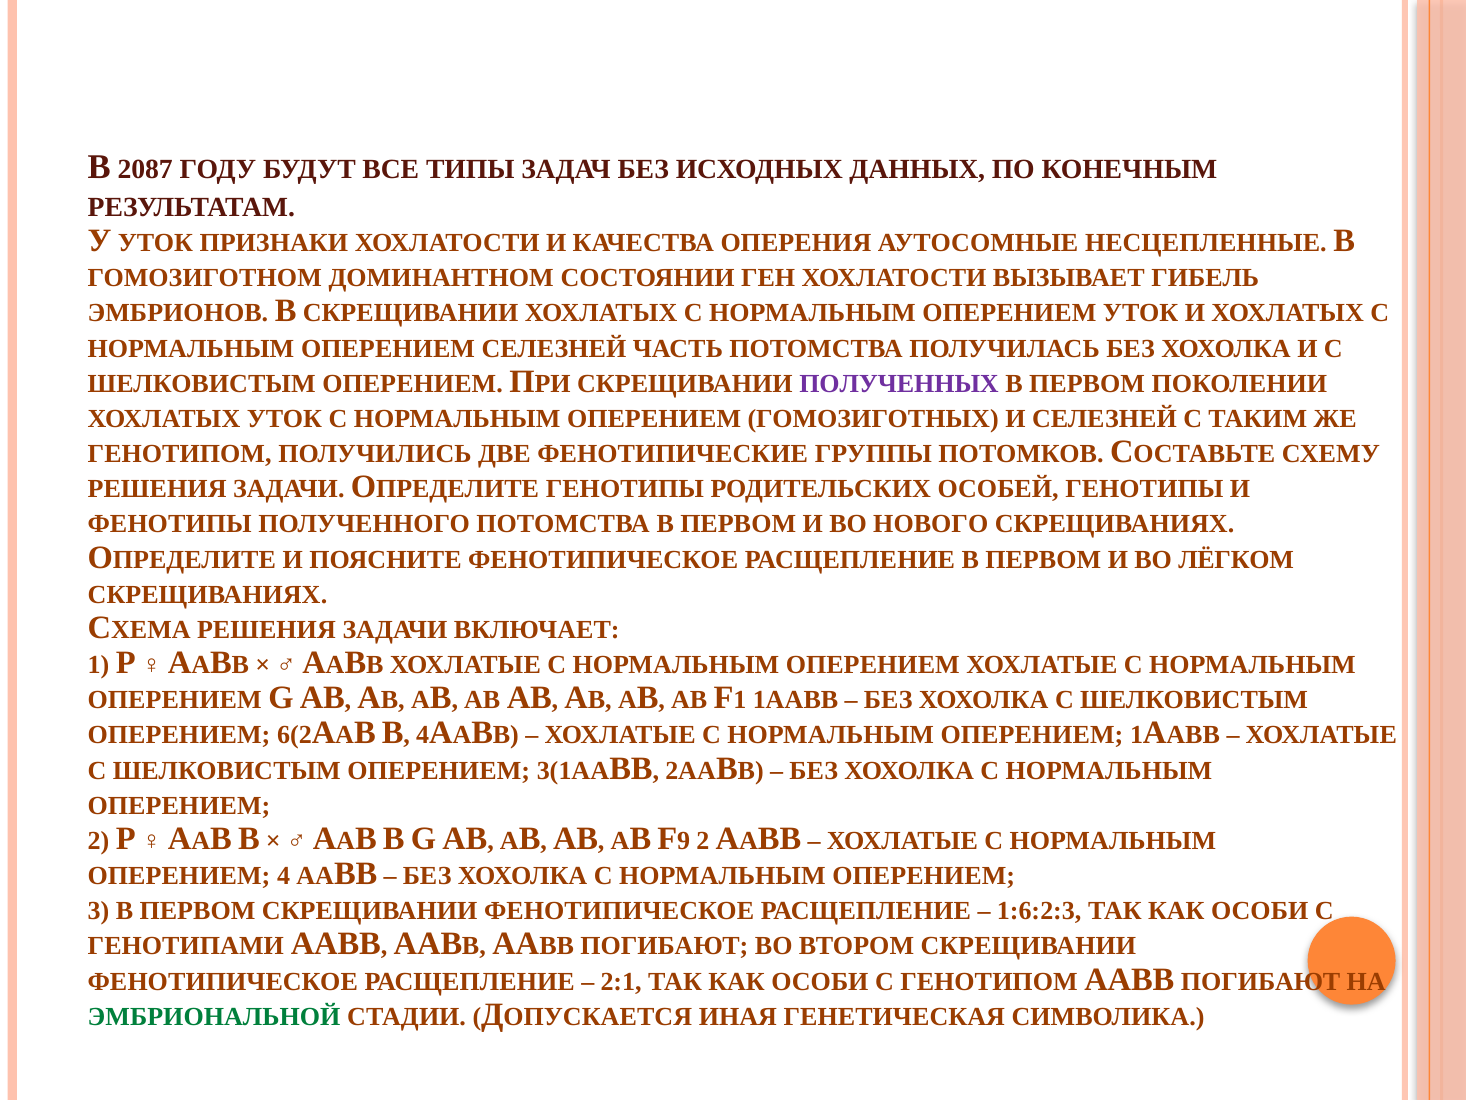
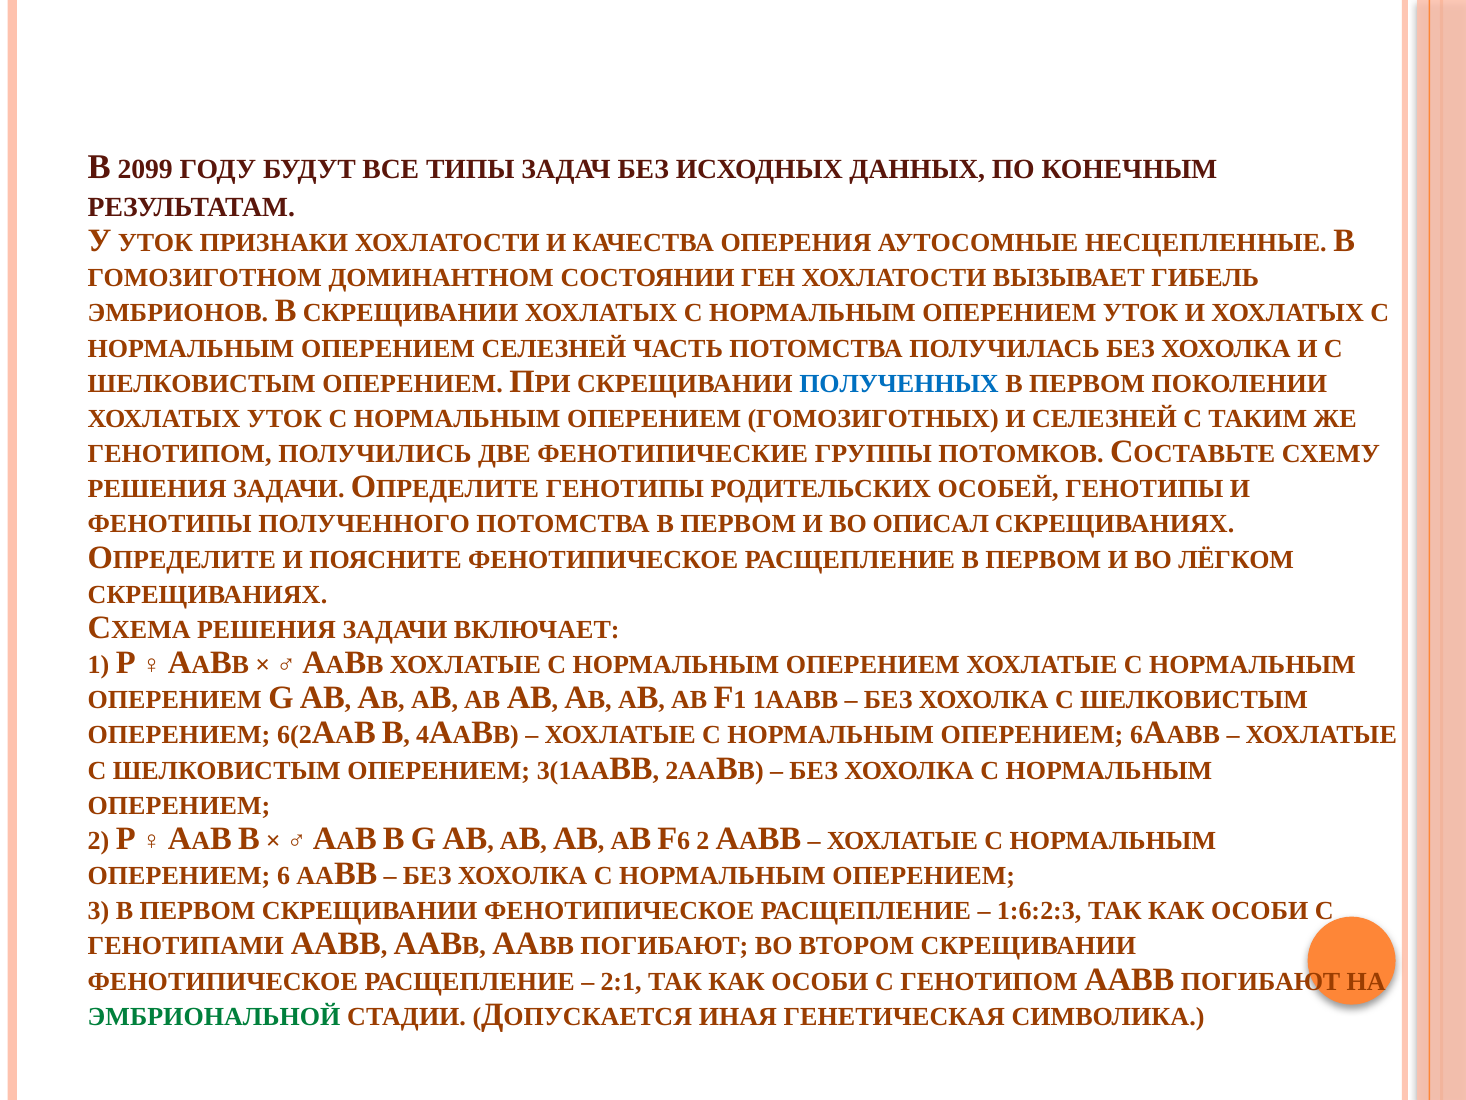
2087: 2087 -> 2099 (145, 170)
ПОЛУЧЕННЫХ colour: purple -> blue (899, 383)
НОВОГО: НОВОГО -> ОПИСАЛ (931, 524)
1: 1 -> 6 (1137, 735)
9: 9 -> 6 (684, 840)
4: 4 -> 6 (284, 876)
